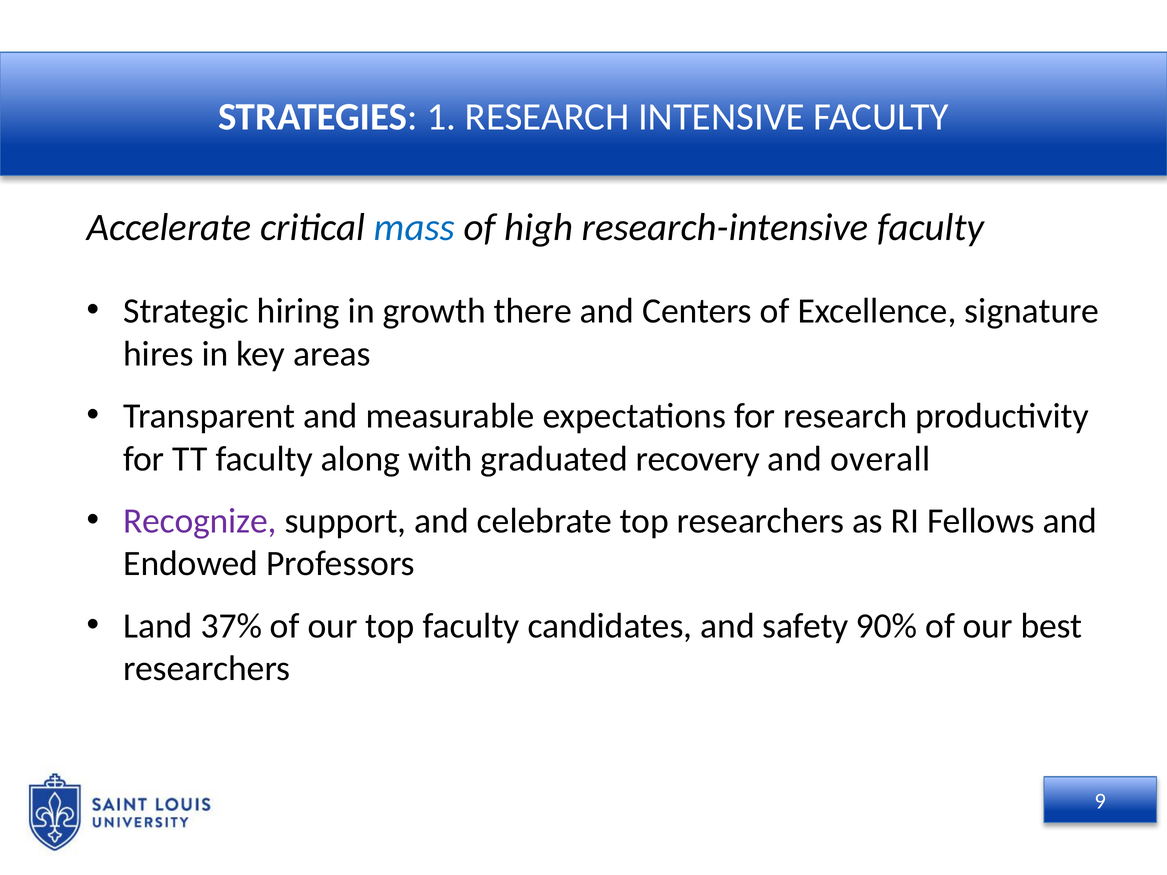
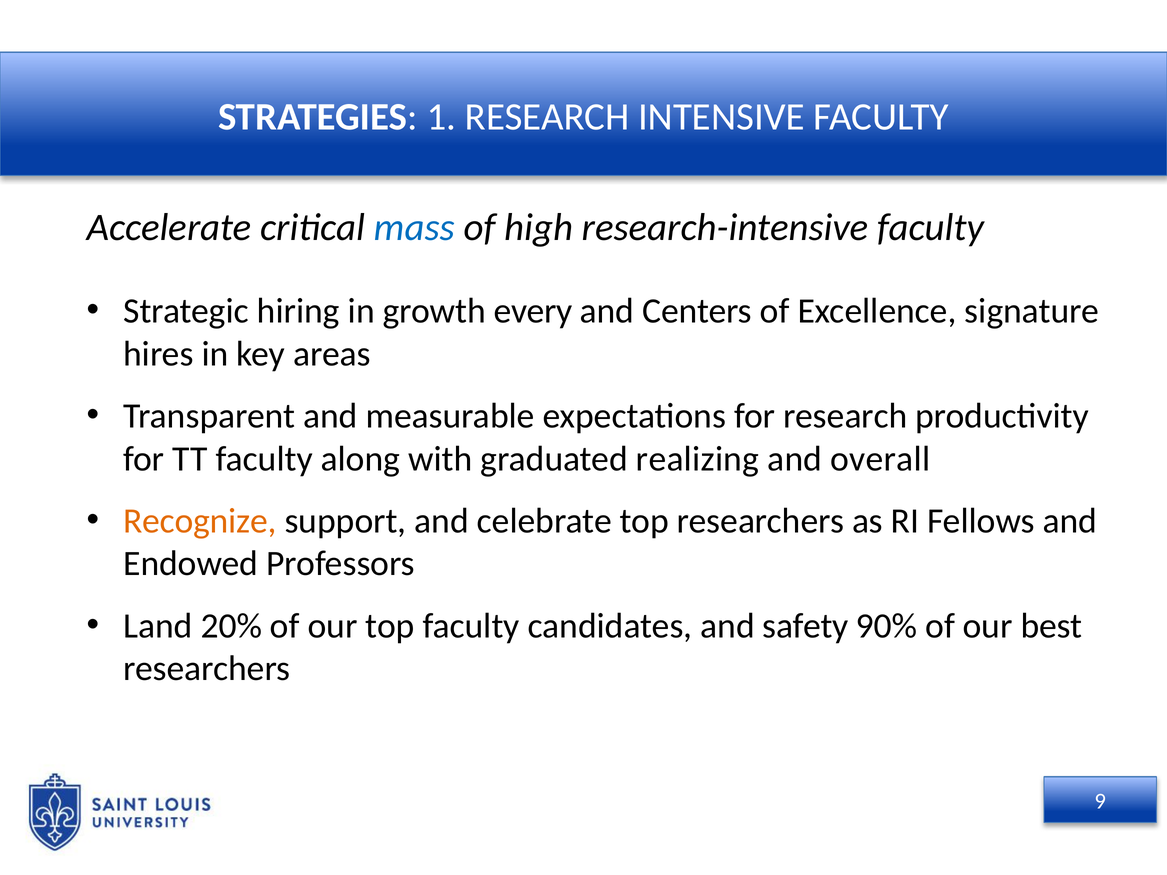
there: there -> every (533, 311)
recovery: recovery -> realizing (698, 459)
Recognize colour: purple -> orange (200, 521)
37%: 37% -> 20% (231, 626)
